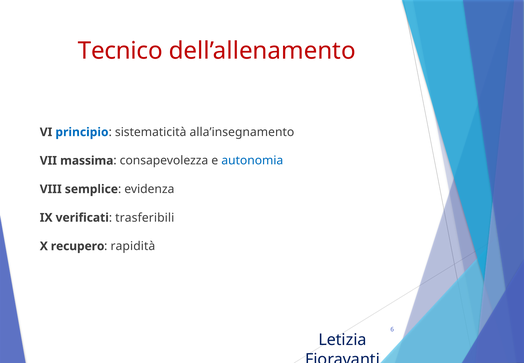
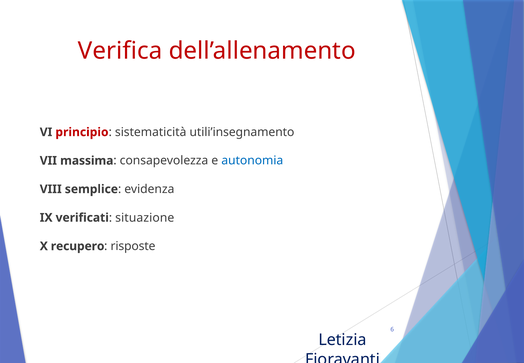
Tecnico: Tecnico -> Verifica (120, 51)
principio colour: blue -> red (82, 132)
alla’insegnamento: alla’insegnamento -> utili’insegnamento (242, 132)
trasferibili: trasferibili -> situazione (145, 218)
rapidità: rapidità -> risposte (133, 246)
